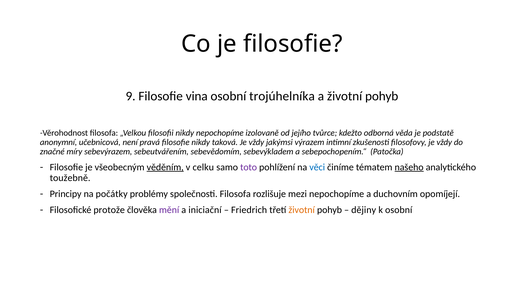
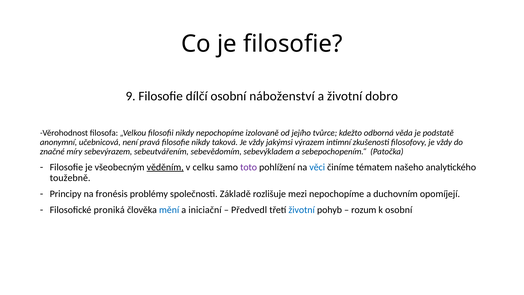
vina: vina -> dílčí (197, 96)
trojúhelníka: trojúhelníka -> náboženství (282, 96)
a životní pohyb: pohyb -> dobro (382, 96)
našeho underline: present -> none (409, 167)
počátky: počátky -> fronésis (112, 194)
společnosti Filosofa: Filosofa -> Základě (235, 194)
protože: protože -> proniká (109, 210)
mění colour: purple -> blue (169, 210)
Friedrich: Friedrich -> Předvedl (249, 210)
životní colour: orange -> blue (302, 210)
dějiny: dějiny -> rozum (364, 210)
